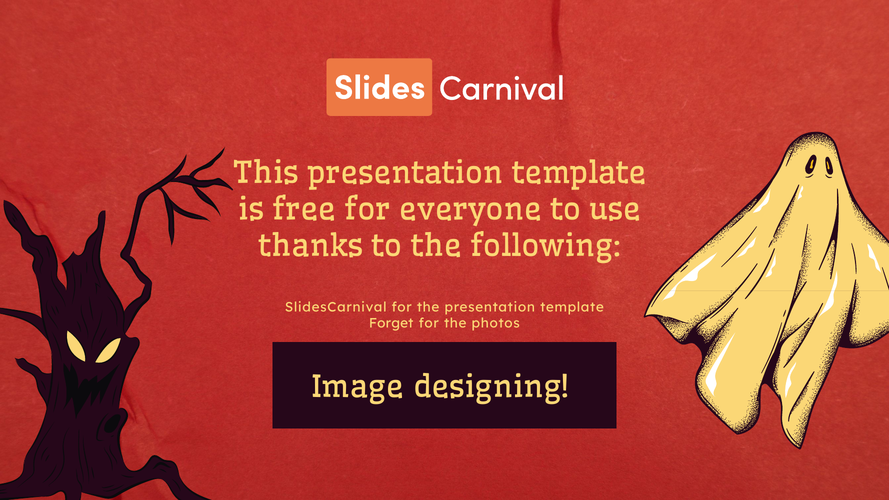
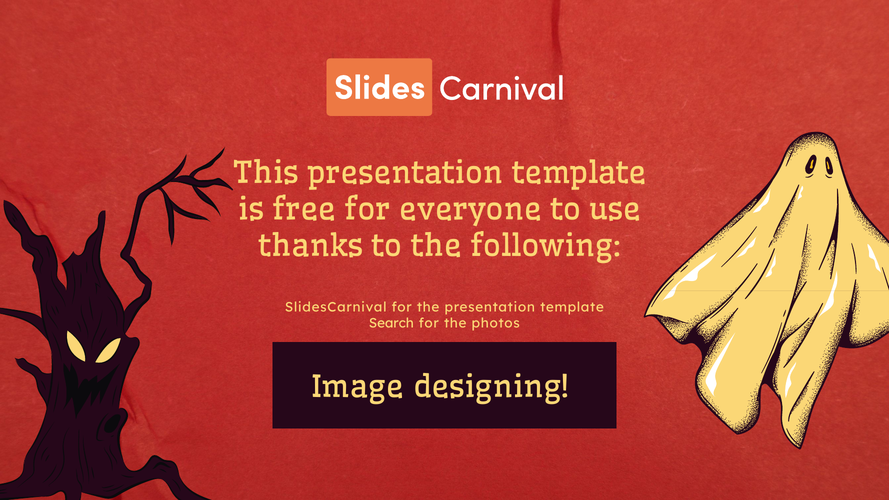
Forget: Forget -> Search (391, 323)
